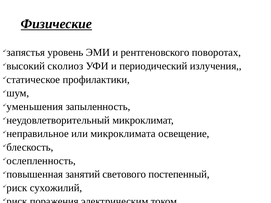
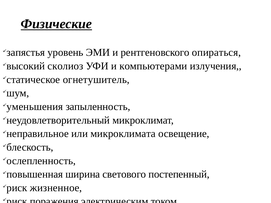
поворотах: поворотах -> опираться (216, 53)
периодический: периодический -> компьютерами (153, 66)
профилактики: профилактики -> огнетушитель (96, 80)
занятий: занятий -> ширина (83, 175)
сухожилий: сухожилий -> жизненное (56, 188)
